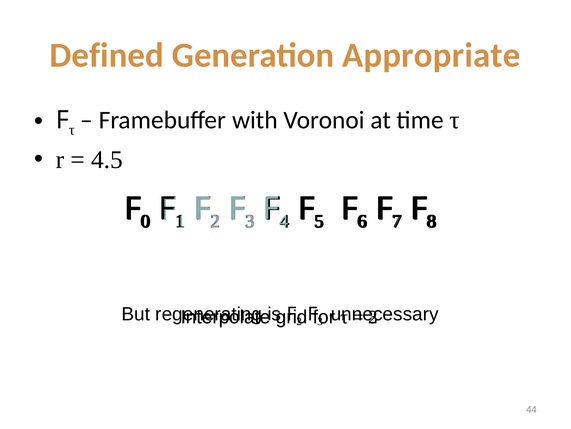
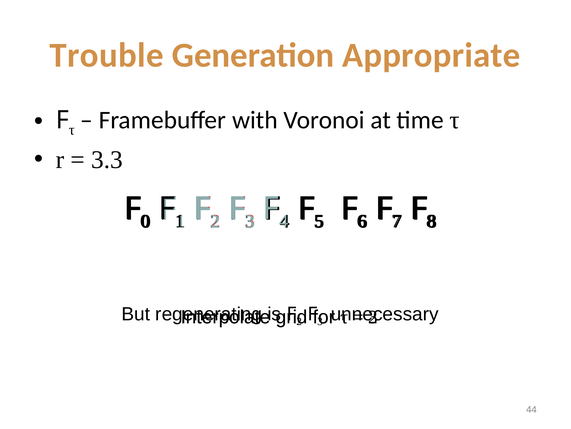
Defined: Defined -> Trouble (107, 55)
4.5: 4.5 -> 3.3 (107, 160)
